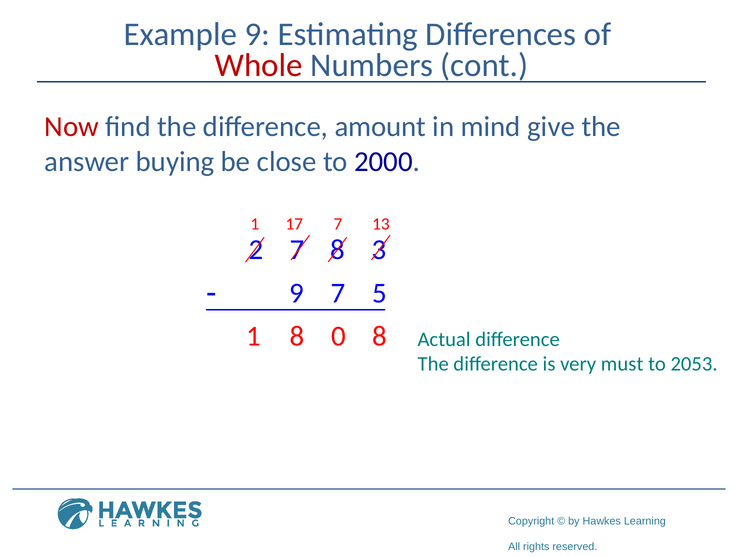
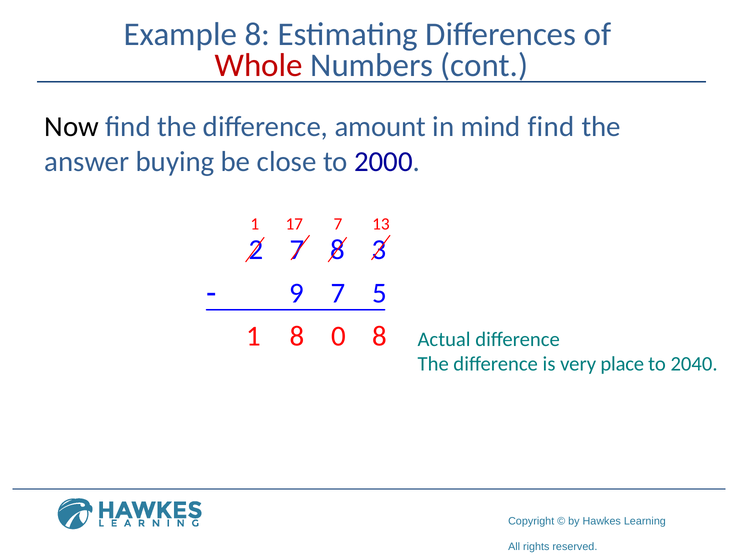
Example 9: 9 -> 8 (257, 34)
Now colour: red -> black (72, 127)
mind give: give -> find (551, 127)
must: must -> place (622, 364)
2053: 2053 -> 2040 (694, 364)
